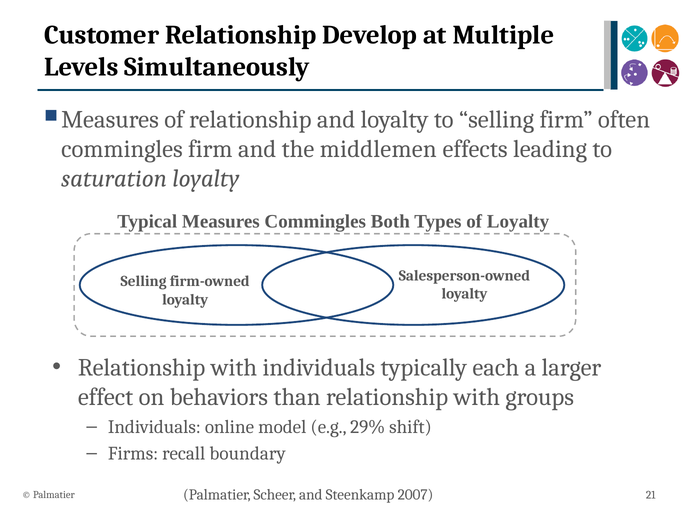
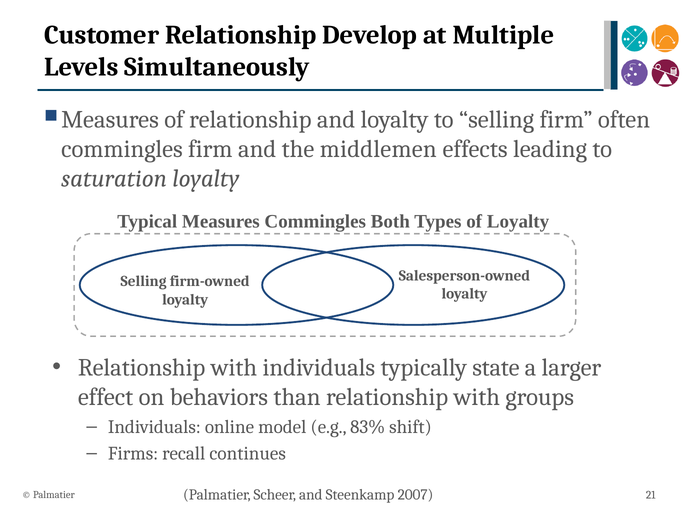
each: each -> state (496, 368)
29%: 29% -> 83% (368, 427)
boundary: boundary -> continues (248, 453)
